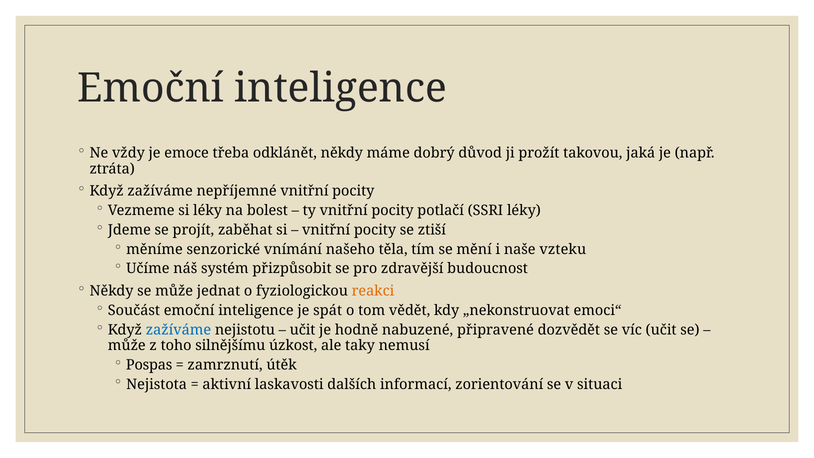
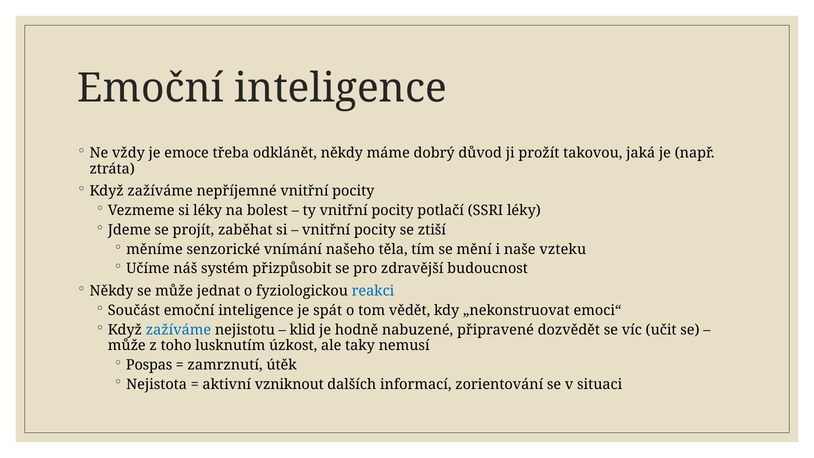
reakci colour: orange -> blue (373, 291)
učit: učit -> klid (303, 330)
silnějšímu: silnějšímu -> lusknutím (230, 345)
laskavosti: laskavosti -> vzniknout (289, 384)
